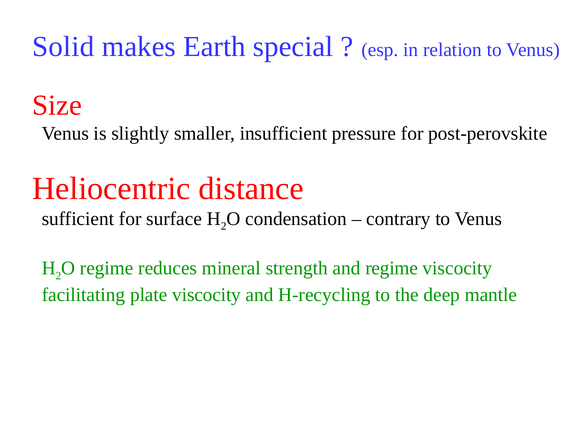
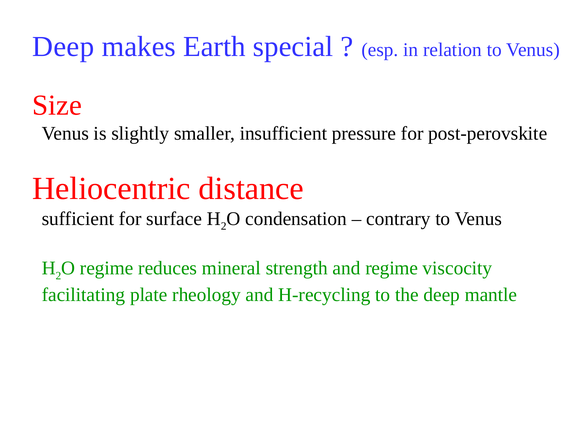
Solid: Solid -> Deep (63, 47)
plate viscocity: viscocity -> rheology (207, 294)
